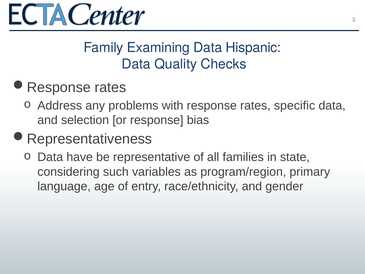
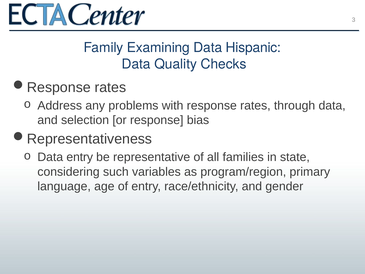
specific: specific -> through (295, 105)
Data have: have -> entry (80, 157)
